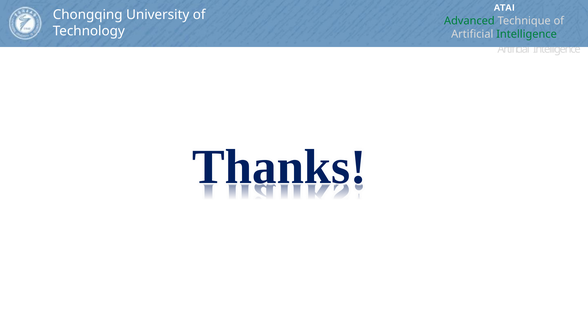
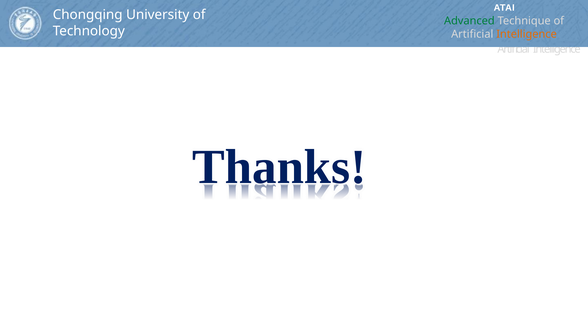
Intelligence colour: green -> orange (527, 34)
